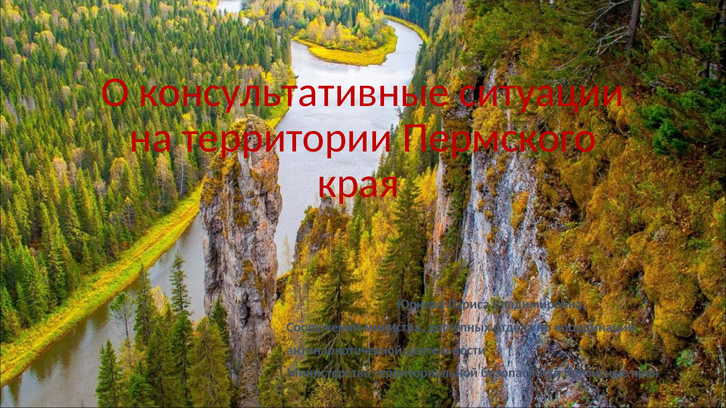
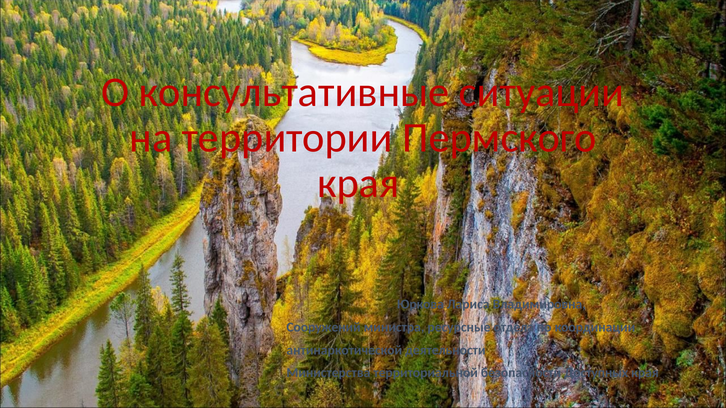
доступных: доступных -> ресурсные (459, 327)
Кризисные: Кризисные -> Доступных (596, 373)
